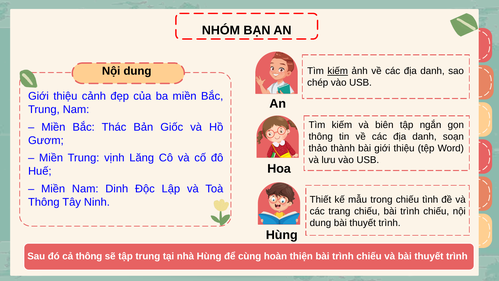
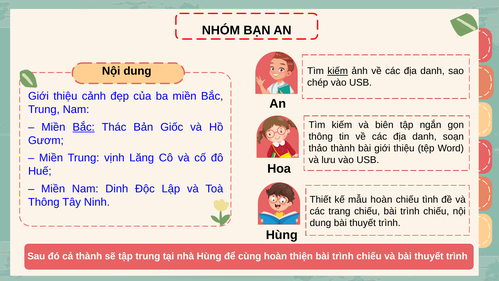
Bắc underline: none -> present (84, 127)
mẫu trong: trong -> hoàn (381, 199)
cả thông: thông -> thành (89, 256)
